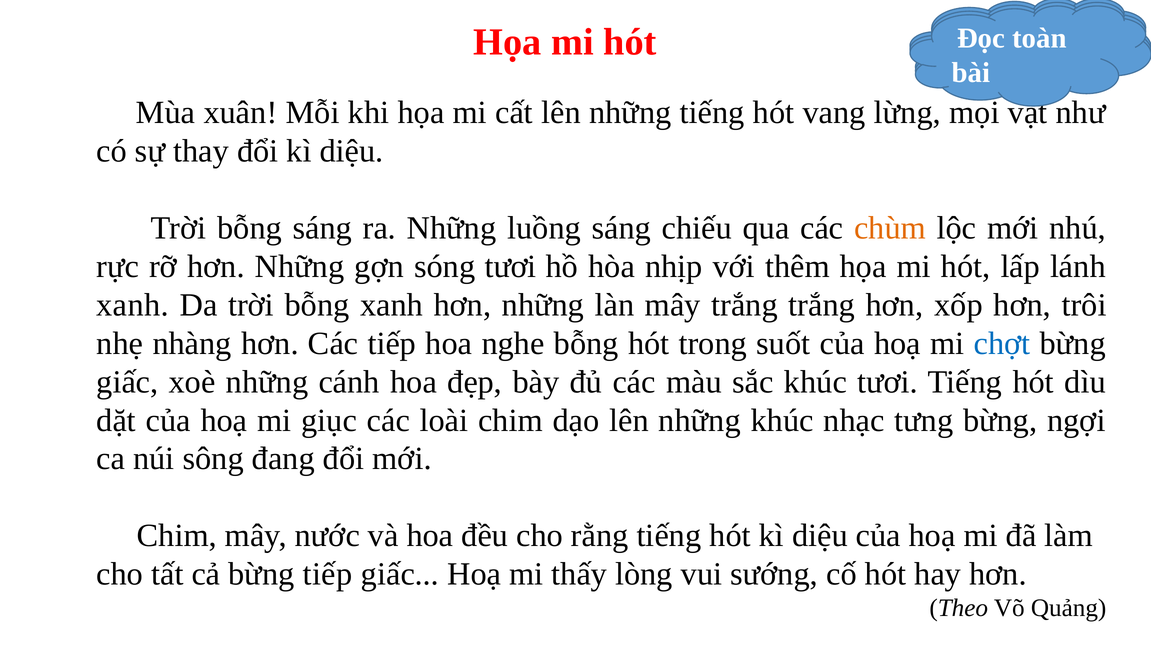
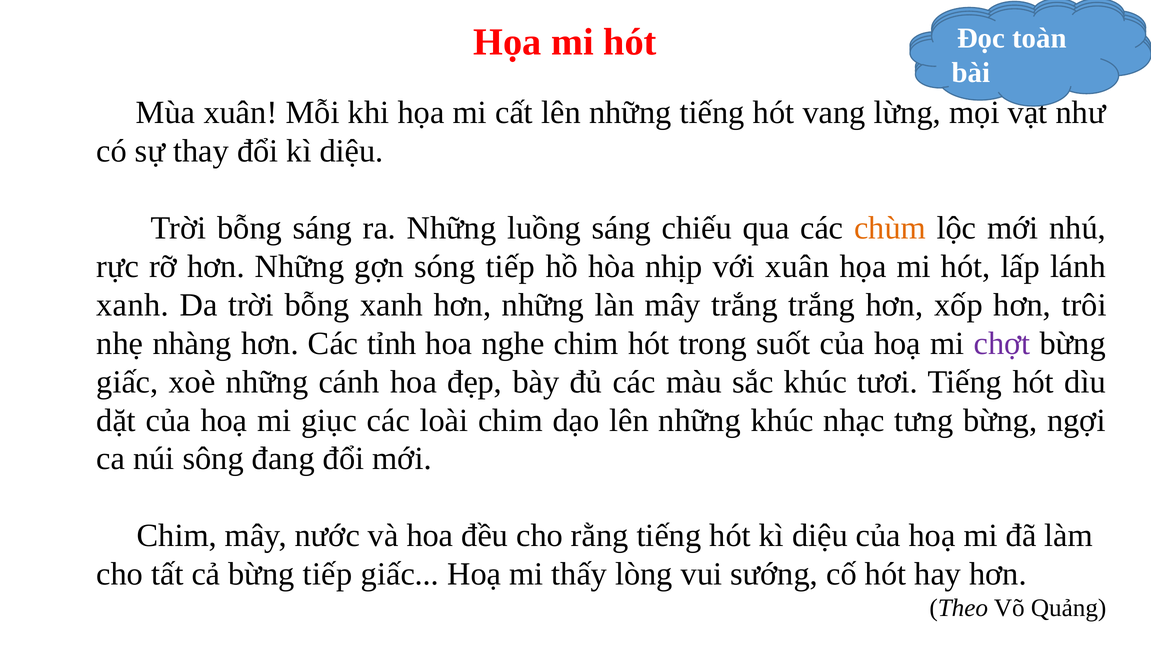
sóng tươi: tươi -> tiếp (510, 267)
với thêm: thêm -> xuân (797, 267)
Các tiếp: tiếp -> tỉnh (392, 344)
nghe bỗng: bỗng -> chim (586, 344)
chợt colour: blue -> purple (1002, 344)
